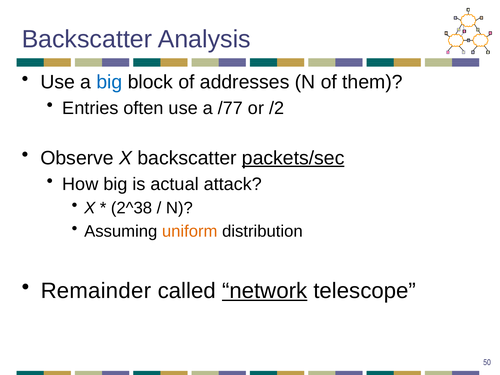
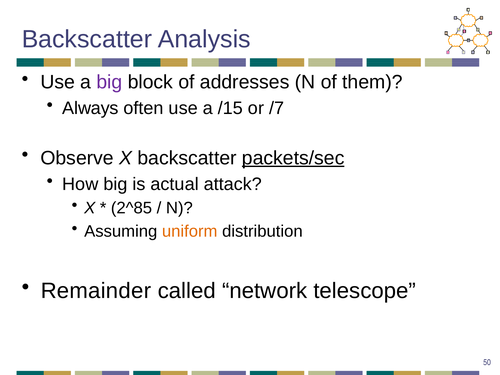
big colour: blue -> purple (109, 82)
Entries: Entries -> Always (90, 108)
/77: /77 -> /15 (230, 108)
/2: /2 -> /7 (277, 108)
2^38: 2^38 -> 2^85 (131, 208)
network underline: present -> none (265, 291)
